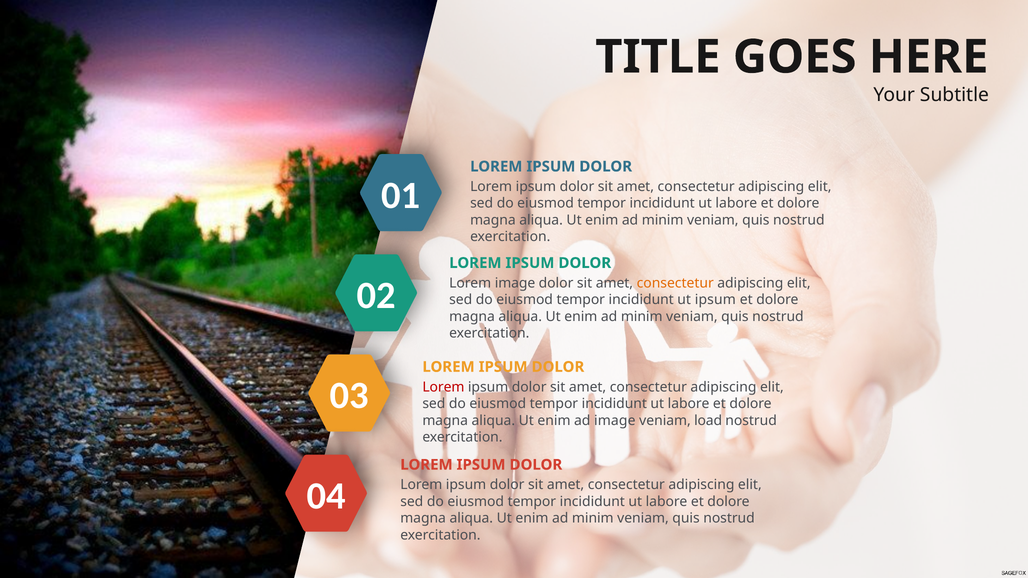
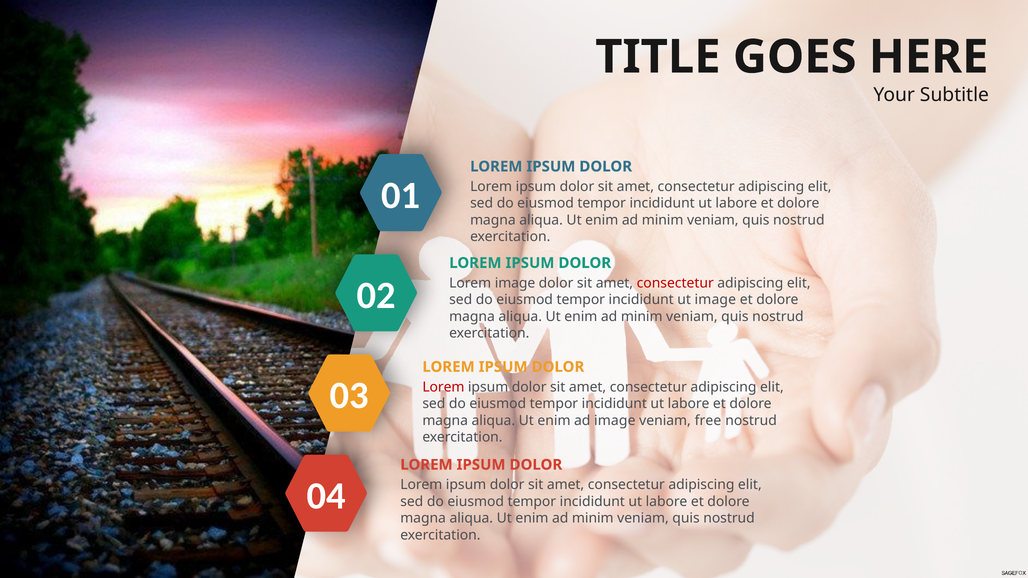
consectetur colour: orange -> red (675, 283)
ut ipsum: ipsum -> image (715, 300)
load: load -> free (708, 421)
